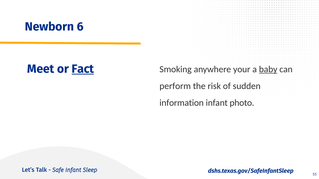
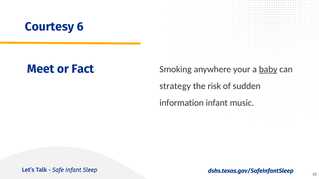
Newborn: Newborn -> Courtesy (49, 27)
Fact underline: present -> none (83, 69)
perform: perform -> strategy (175, 86)
photo: photo -> music (242, 103)
